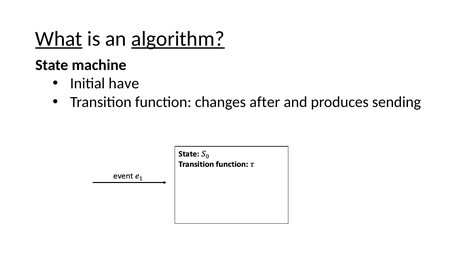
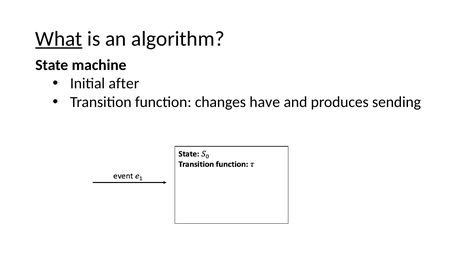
algorithm underline: present -> none (178, 39)
have: have -> after (124, 84)
after: after -> have (265, 102)
